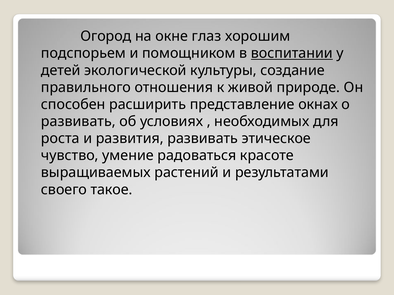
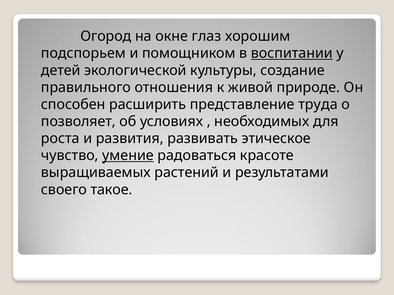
окнах: окнах -> труда (318, 105)
развивать: развивать -> позволяет (78, 122)
умение underline: none -> present (128, 156)
